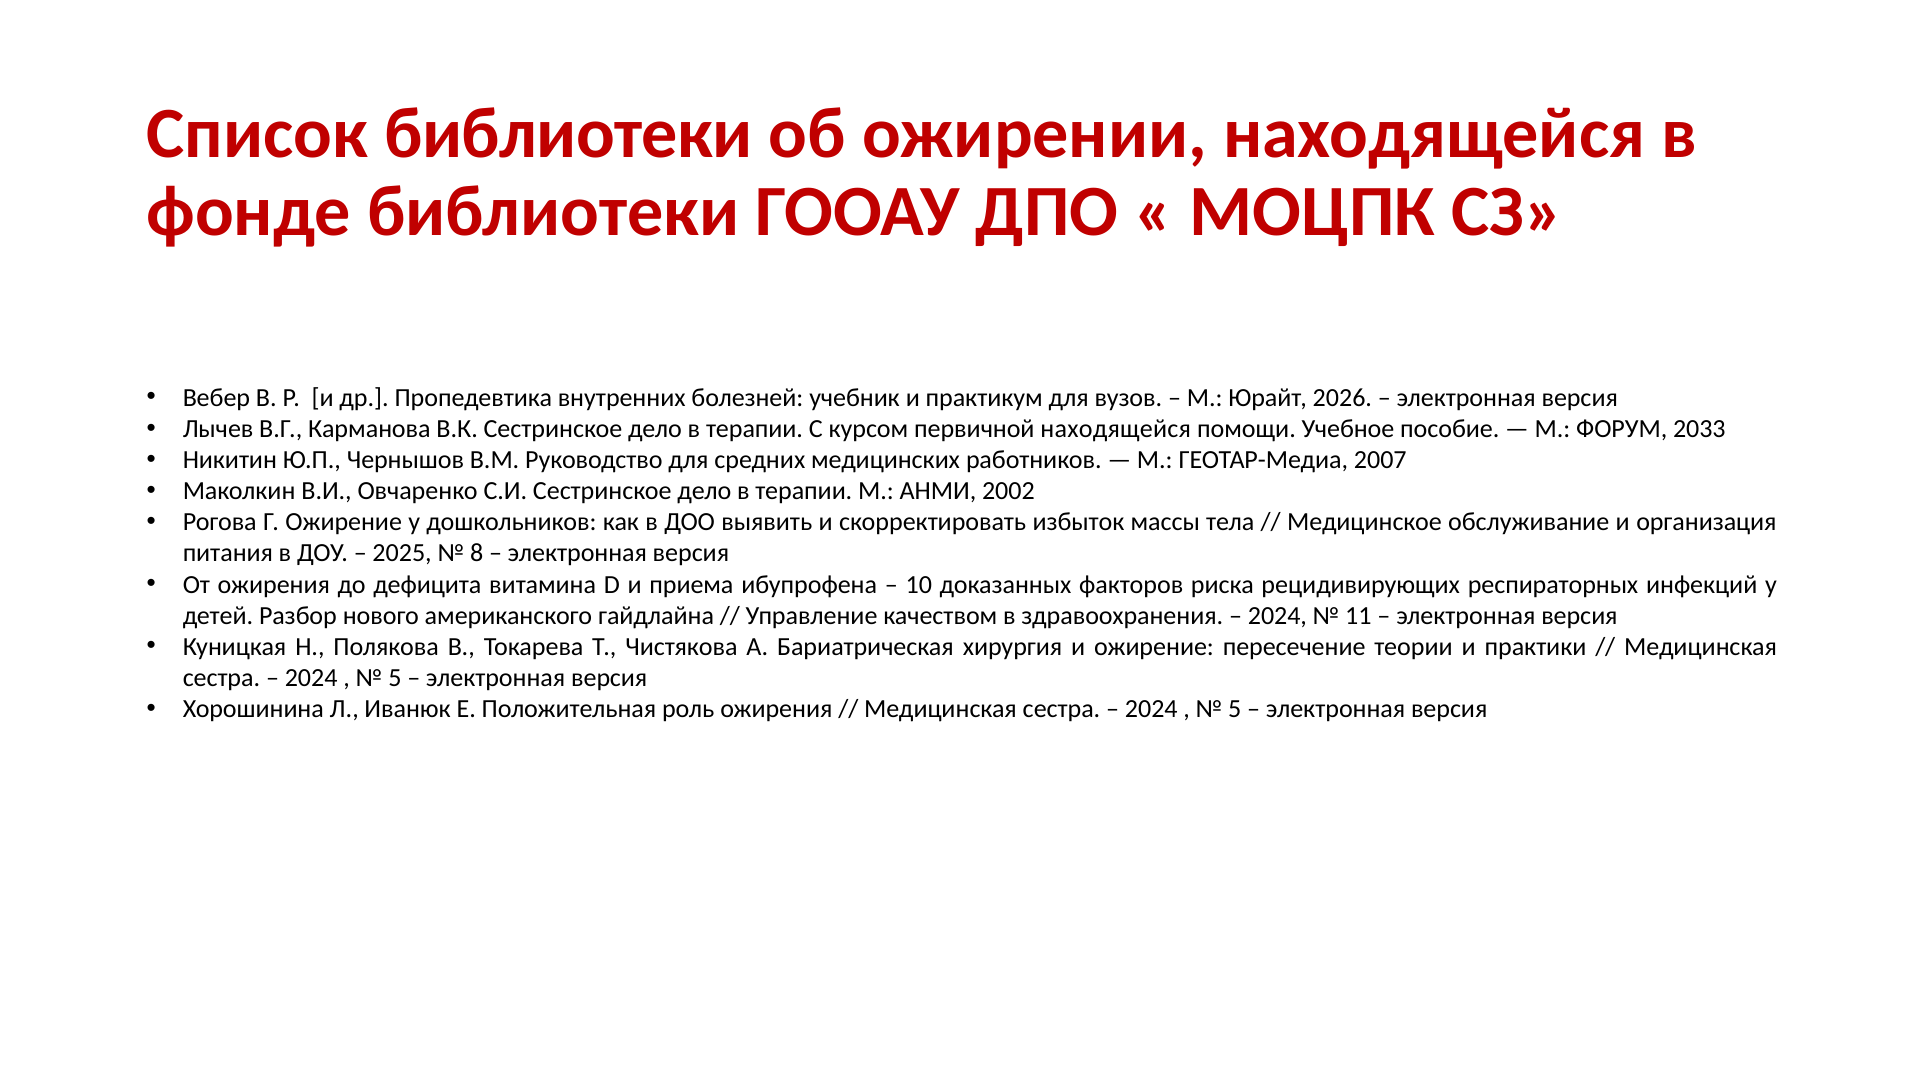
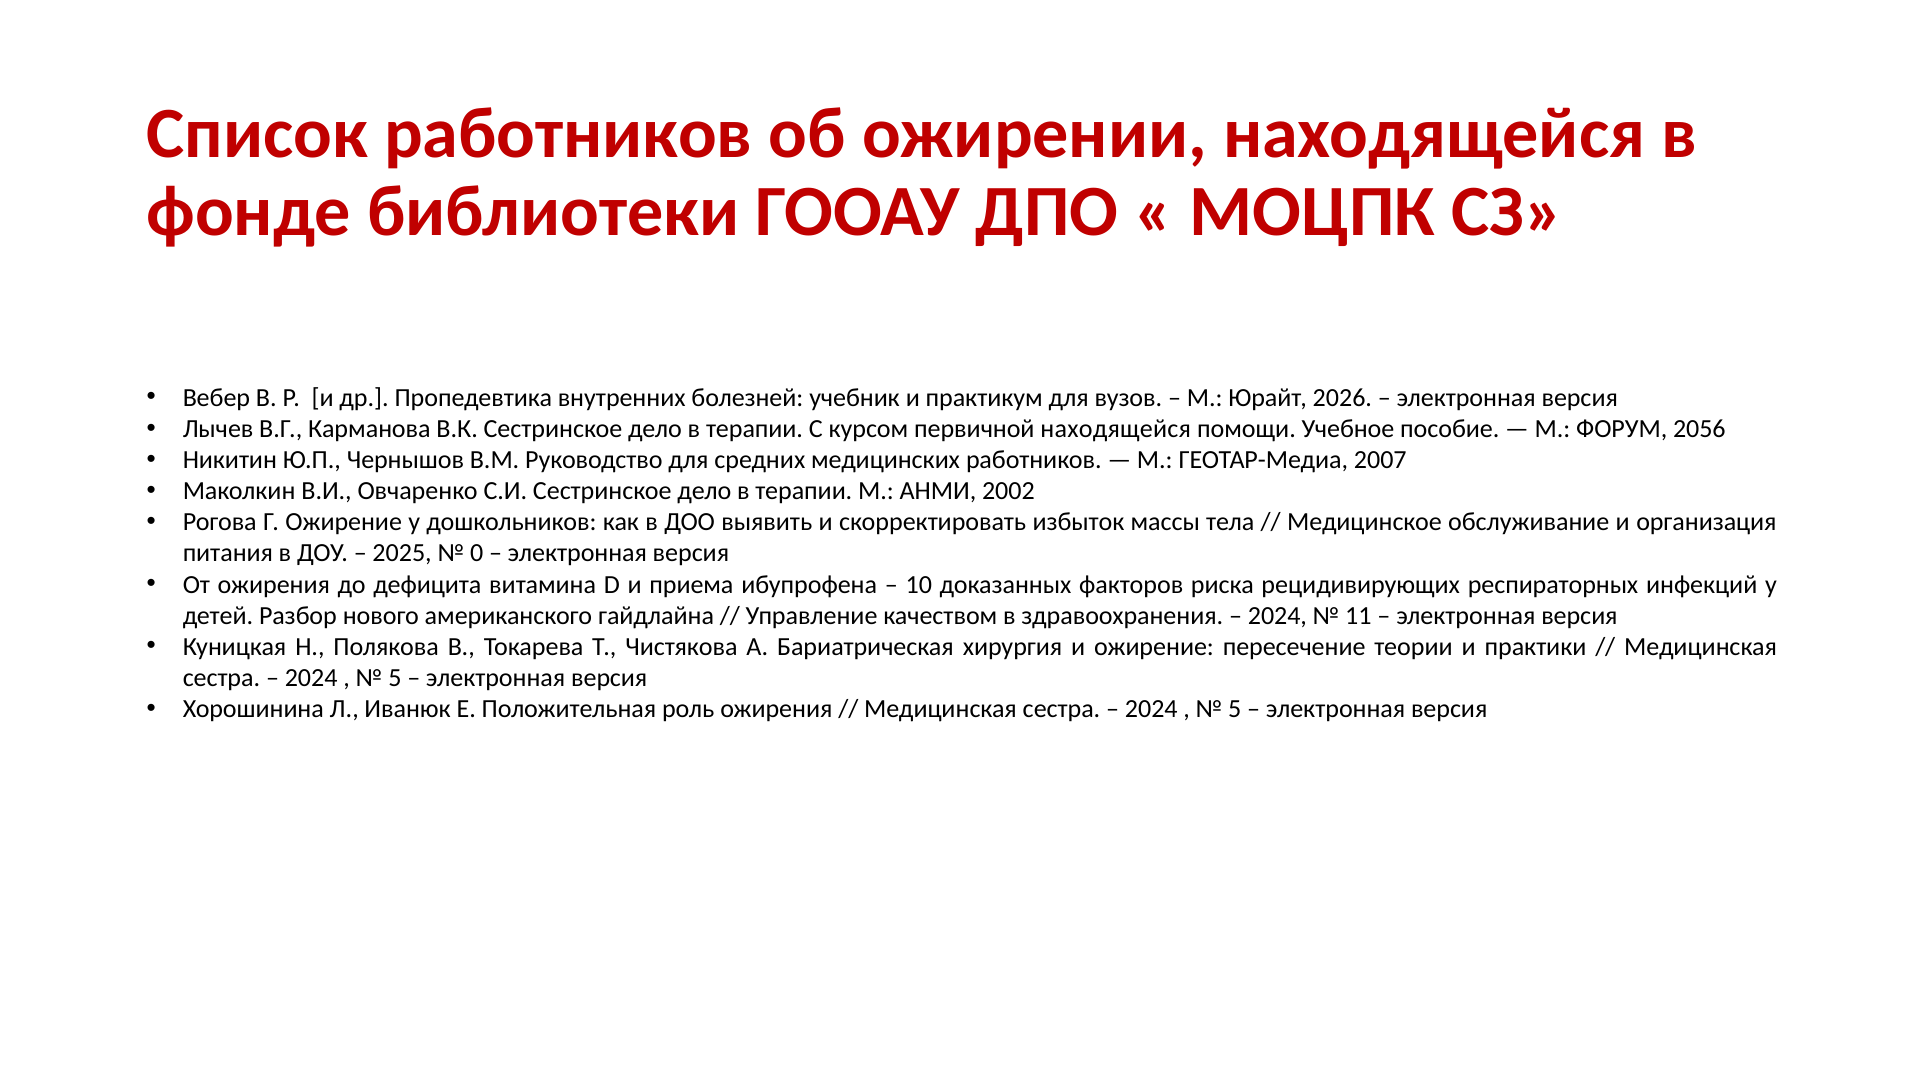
Список библиотеки: библиотеки -> работников (568, 133)
2033: 2033 -> 2056 (1699, 429)
8: 8 -> 0 (477, 553)
